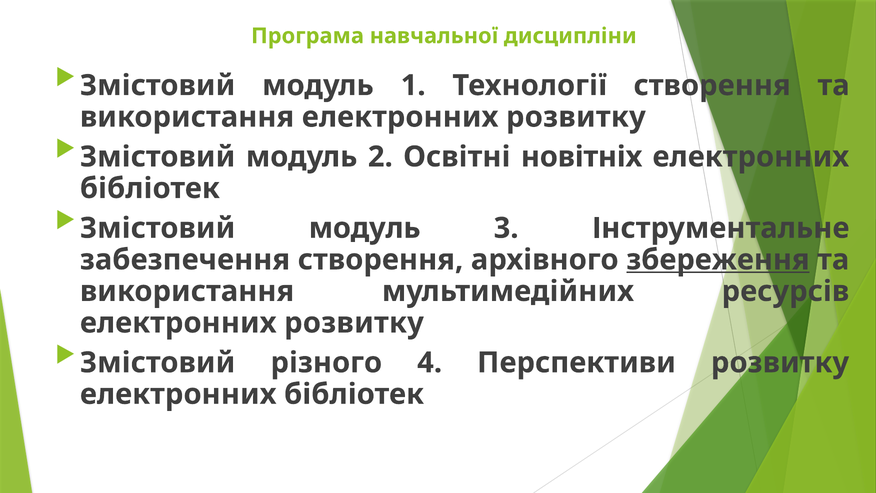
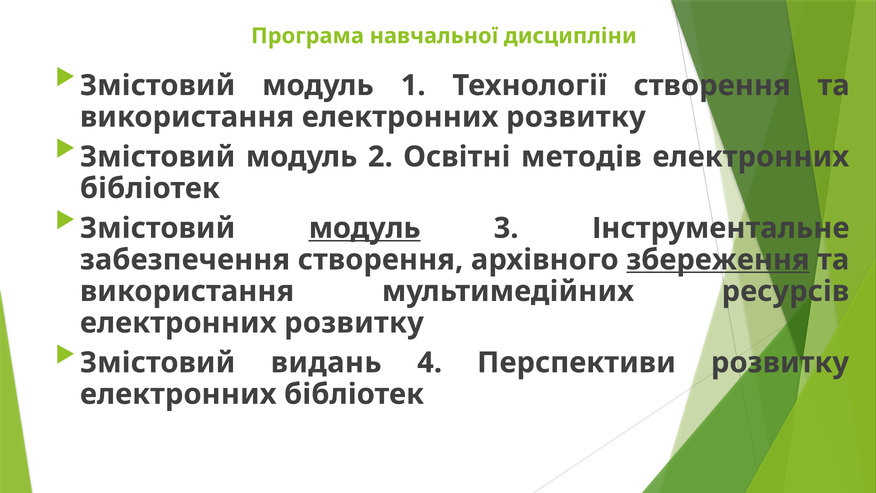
новітніх: новітніх -> методів (581, 157)
модуль underline: none -> present (365, 228)
різного: різного -> видань (326, 362)
